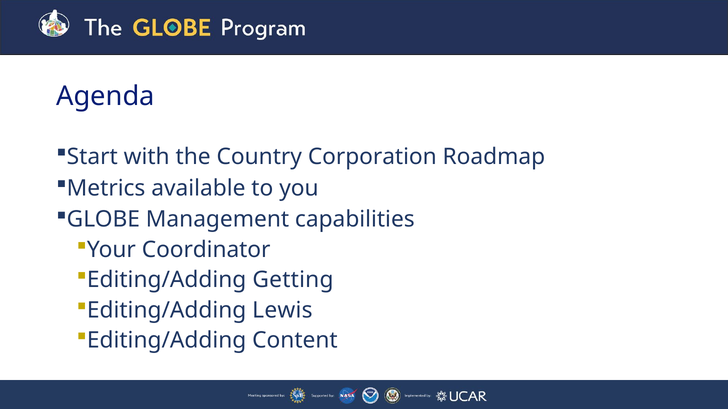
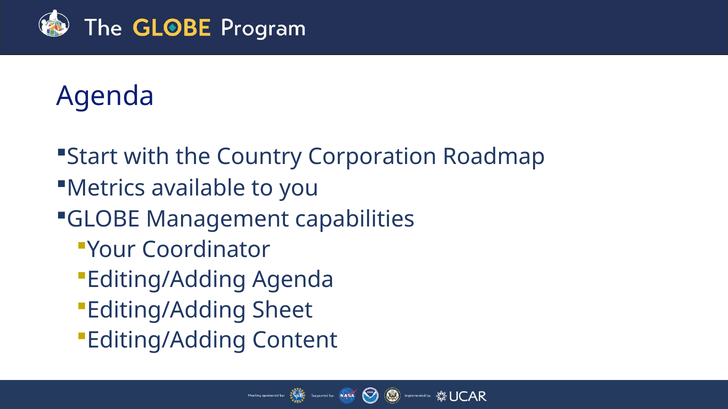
Editing/Adding Getting: Getting -> Agenda (293, 280)
Lewis: Lewis -> Sheet (282, 310)
